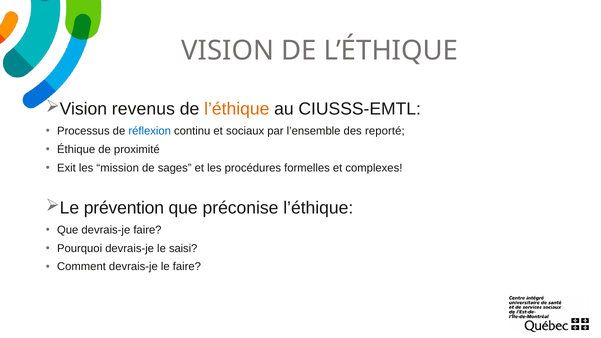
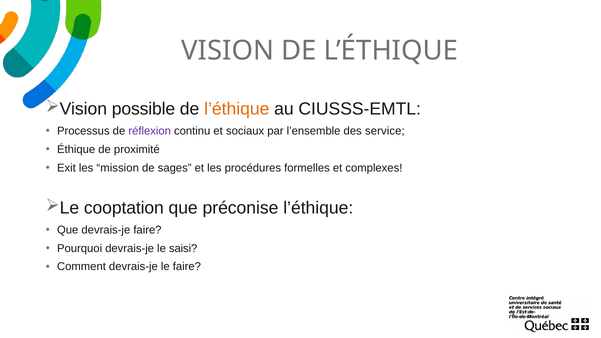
revenus: revenus -> possible (144, 109)
réflexion colour: blue -> purple (150, 131)
reporté: reporté -> service (385, 131)
prévention: prévention -> cooptation (124, 208)
